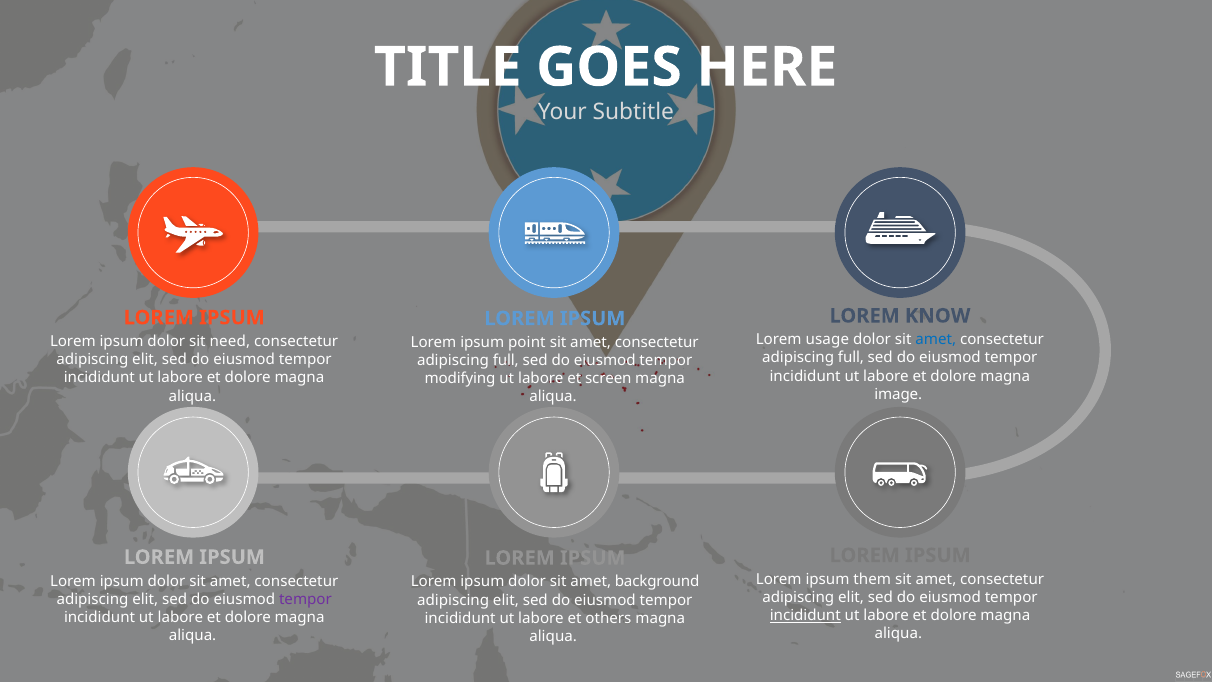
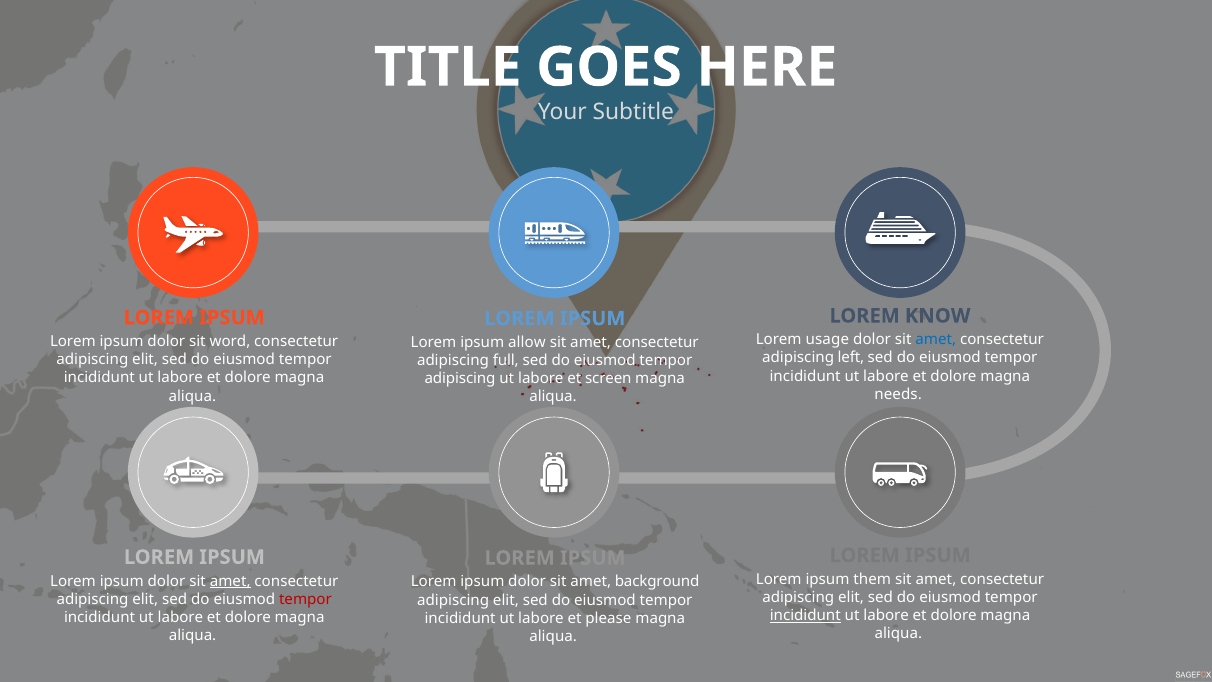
need: need -> word (230, 341)
point: point -> allow (527, 342)
full: full -> left (851, 358)
modifying: modifying -> adipiscing (460, 379)
image: image -> needs (898, 394)
amet underline: none -> present (230, 581)
tempor colour: purple -> red (305, 599)
others: others -> please (608, 618)
